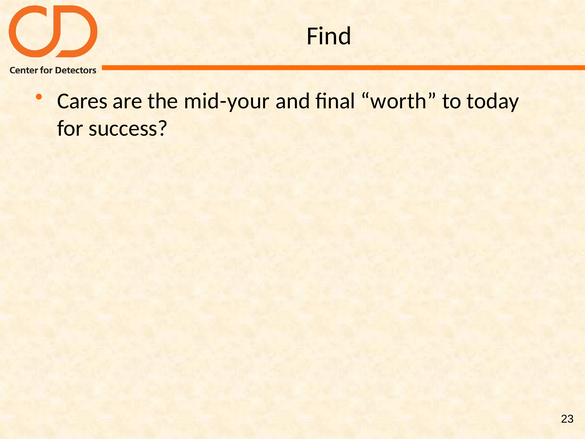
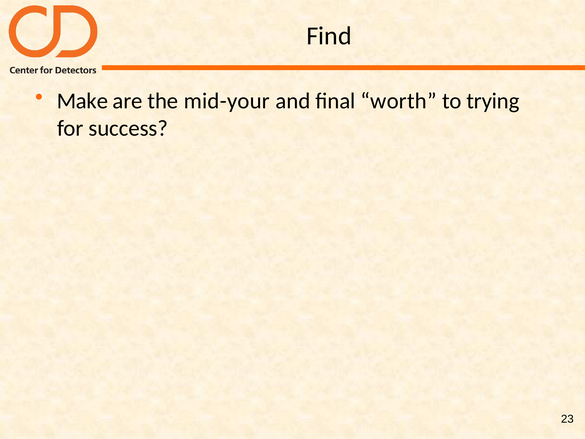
Cares: Cares -> Make (82, 101)
today: today -> trying (493, 101)
